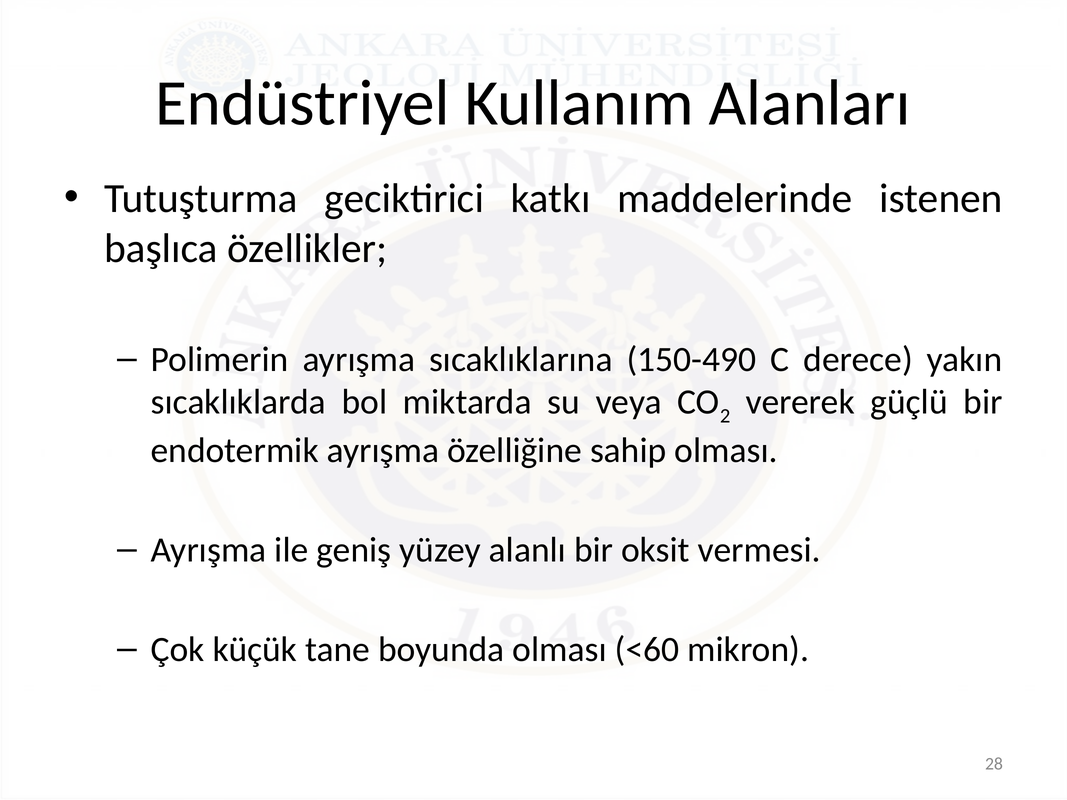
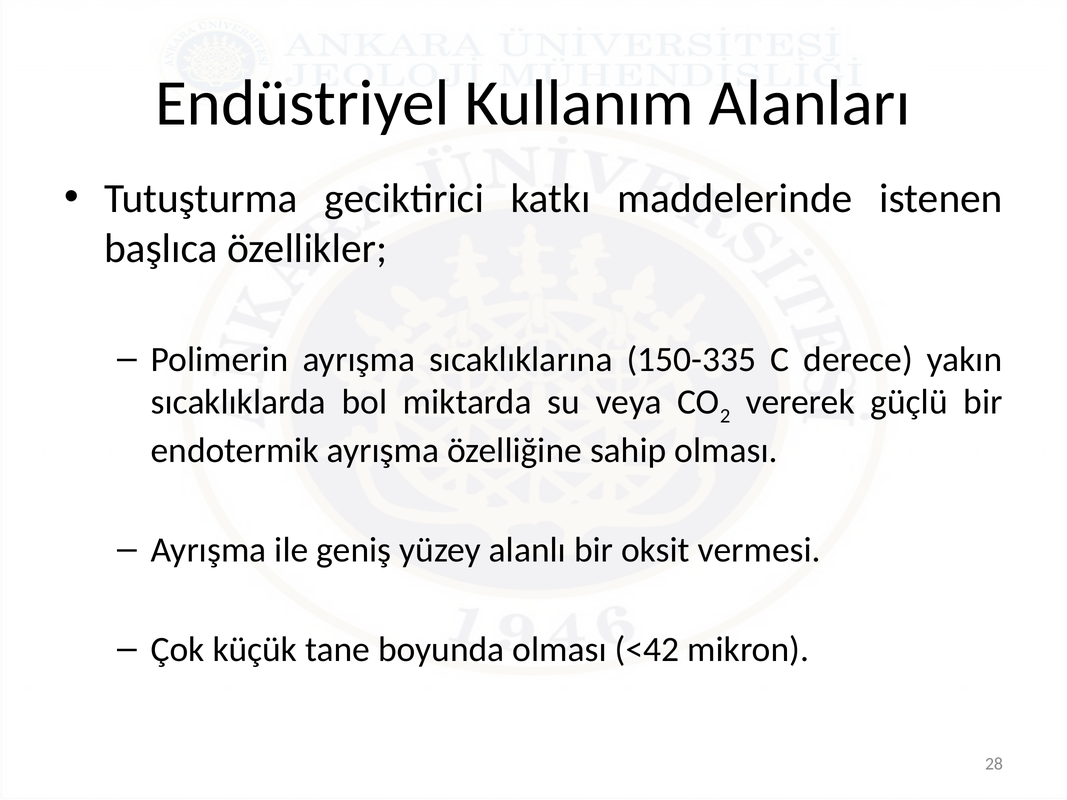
150-490: 150-490 -> 150-335 (691, 359)
<60: <60 -> <42 (647, 650)
